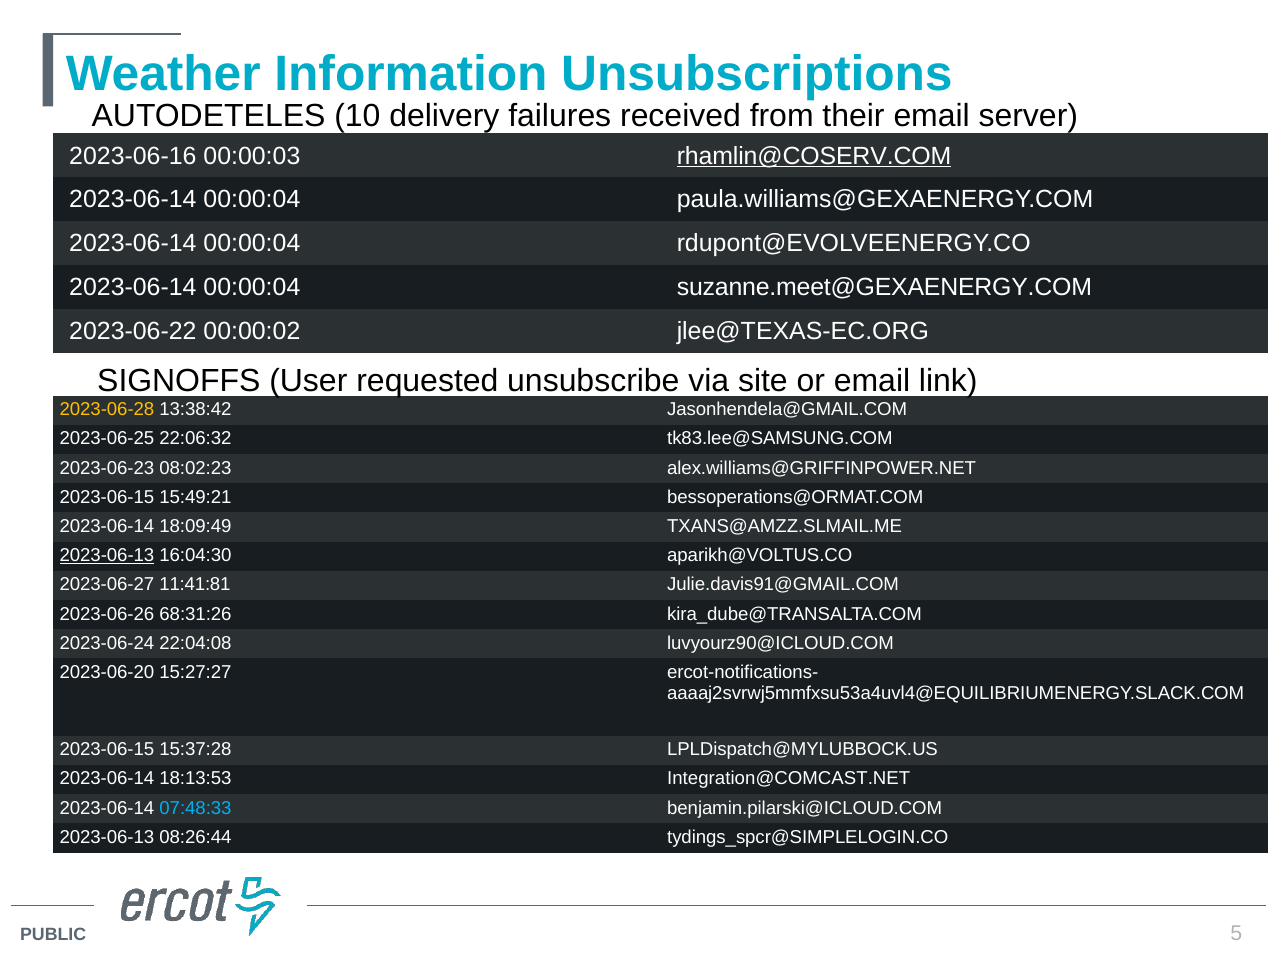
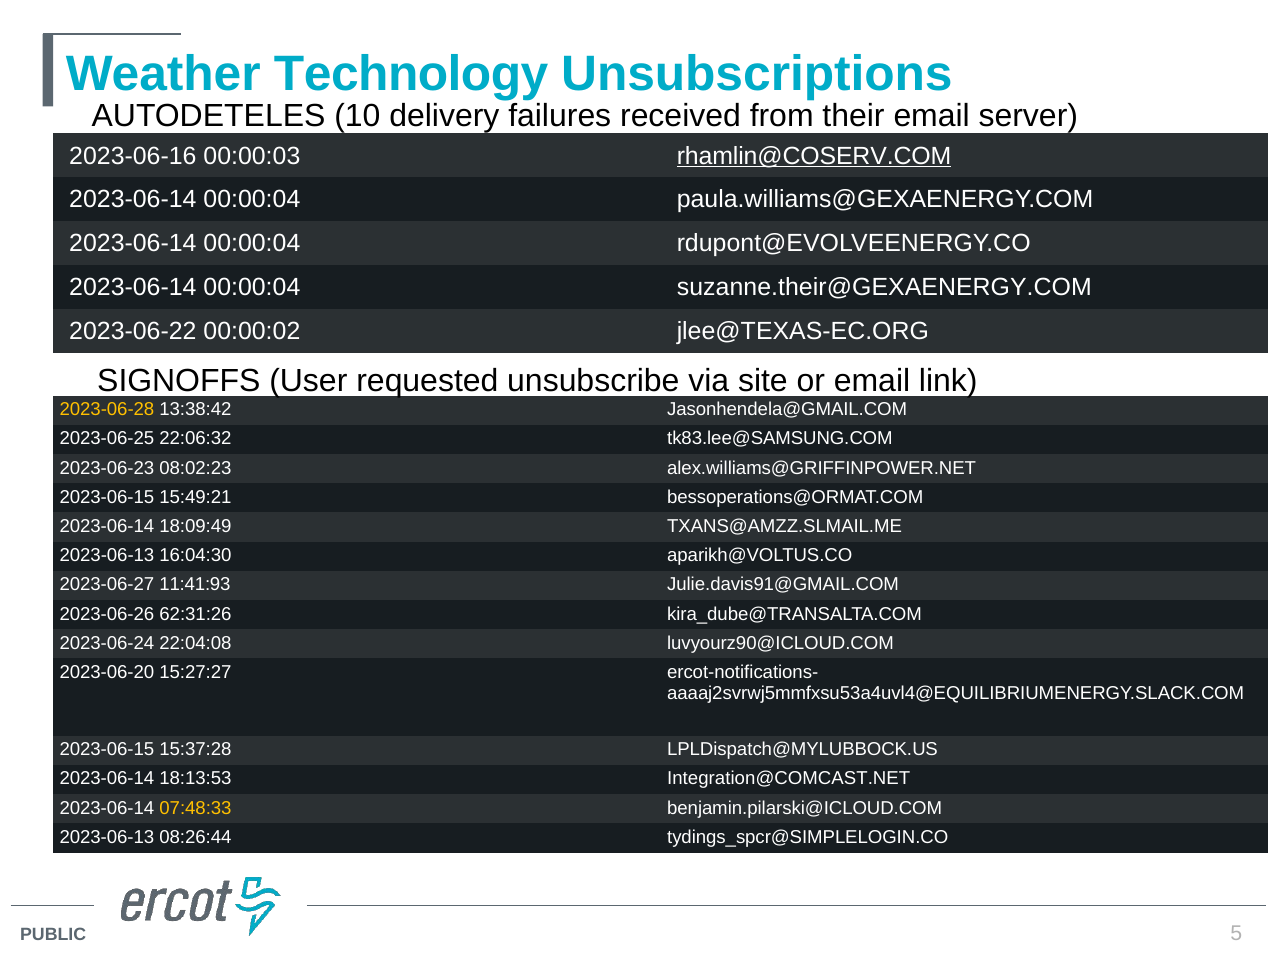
Information: Information -> Technology (411, 74)
suzanne.meet@GEXAENERGY.COM: suzanne.meet@GEXAENERGY.COM -> suzanne.their@GEXAENERGY.COM (884, 288)
2023-06-13 underline: present -> none (107, 556)
11:41:81: 11:41:81 -> 11:41:93 (195, 585)
68:31:26: 68:31:26 -> 62:31:26 (195, 614)
07:48:33 colour: light blue -> yellow (195, 808)
